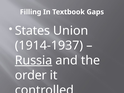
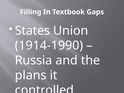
1914-1937: 1914-1937 -> 1914-1990 (49, 45)
Russia underline: present -> none (34, 60)
order: order -> plans (31, 75)
